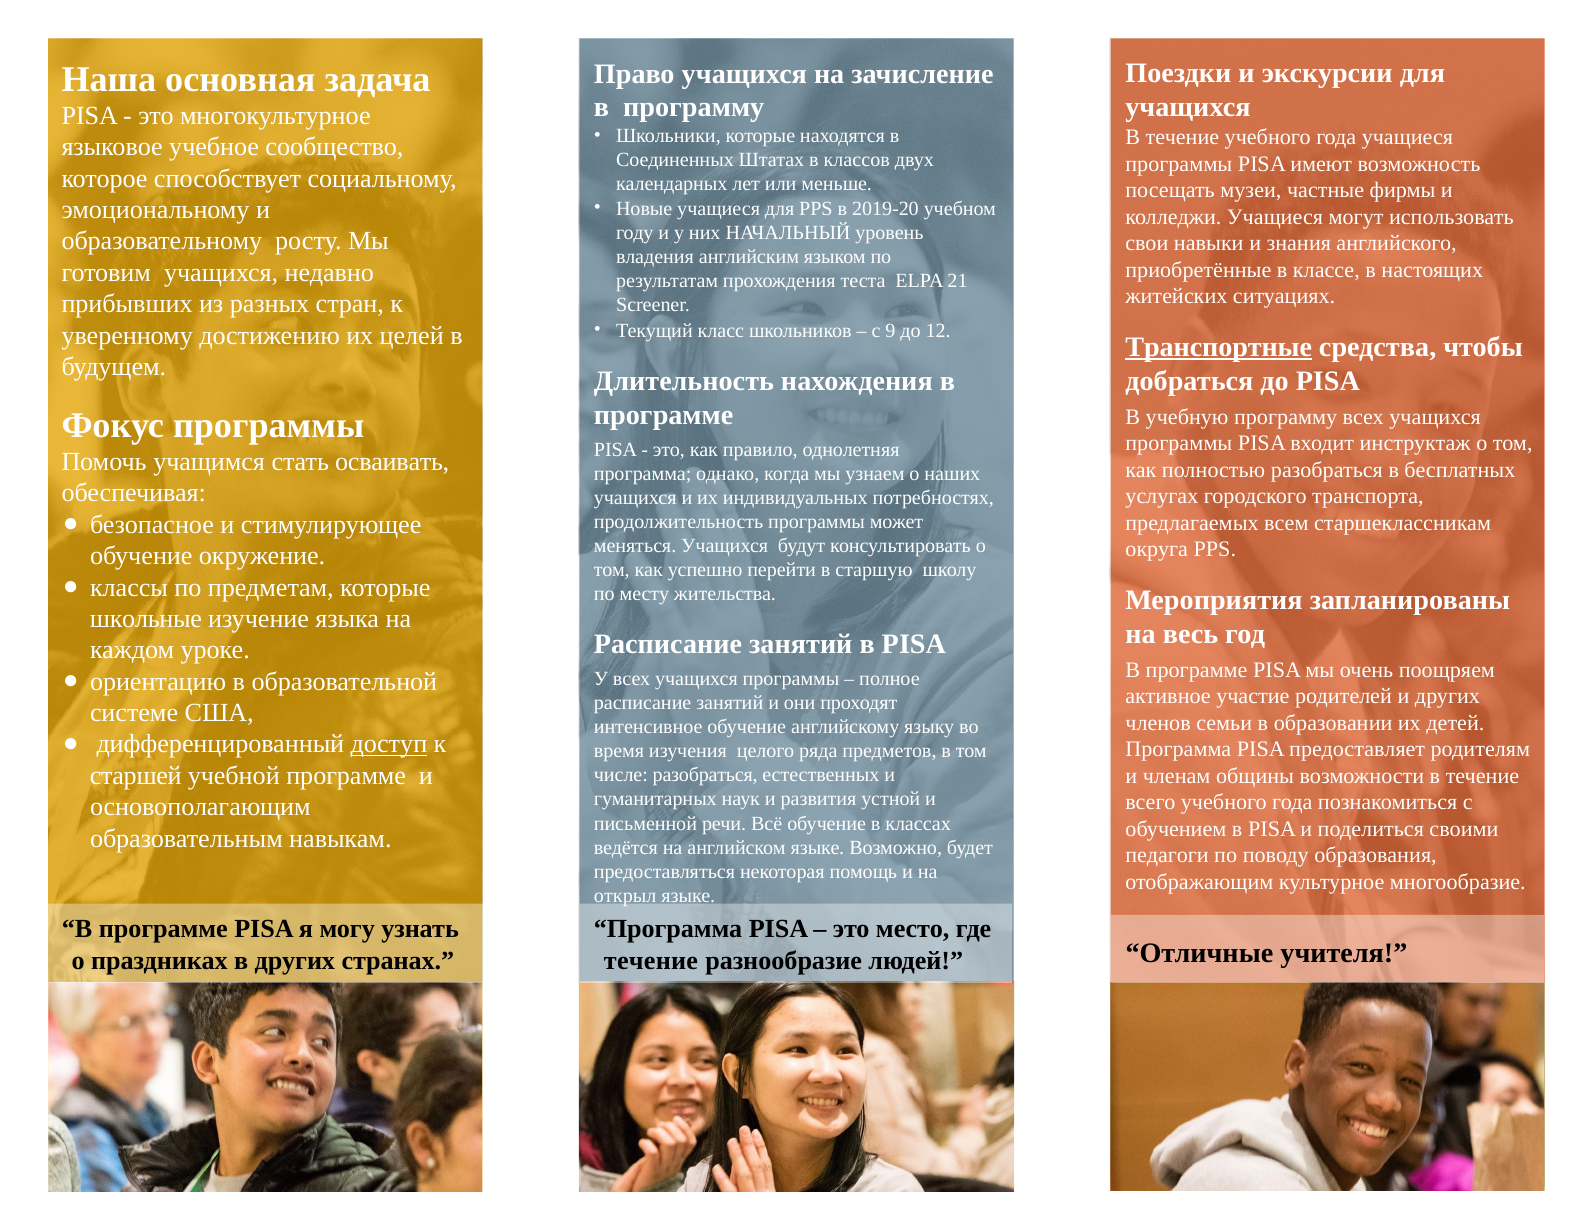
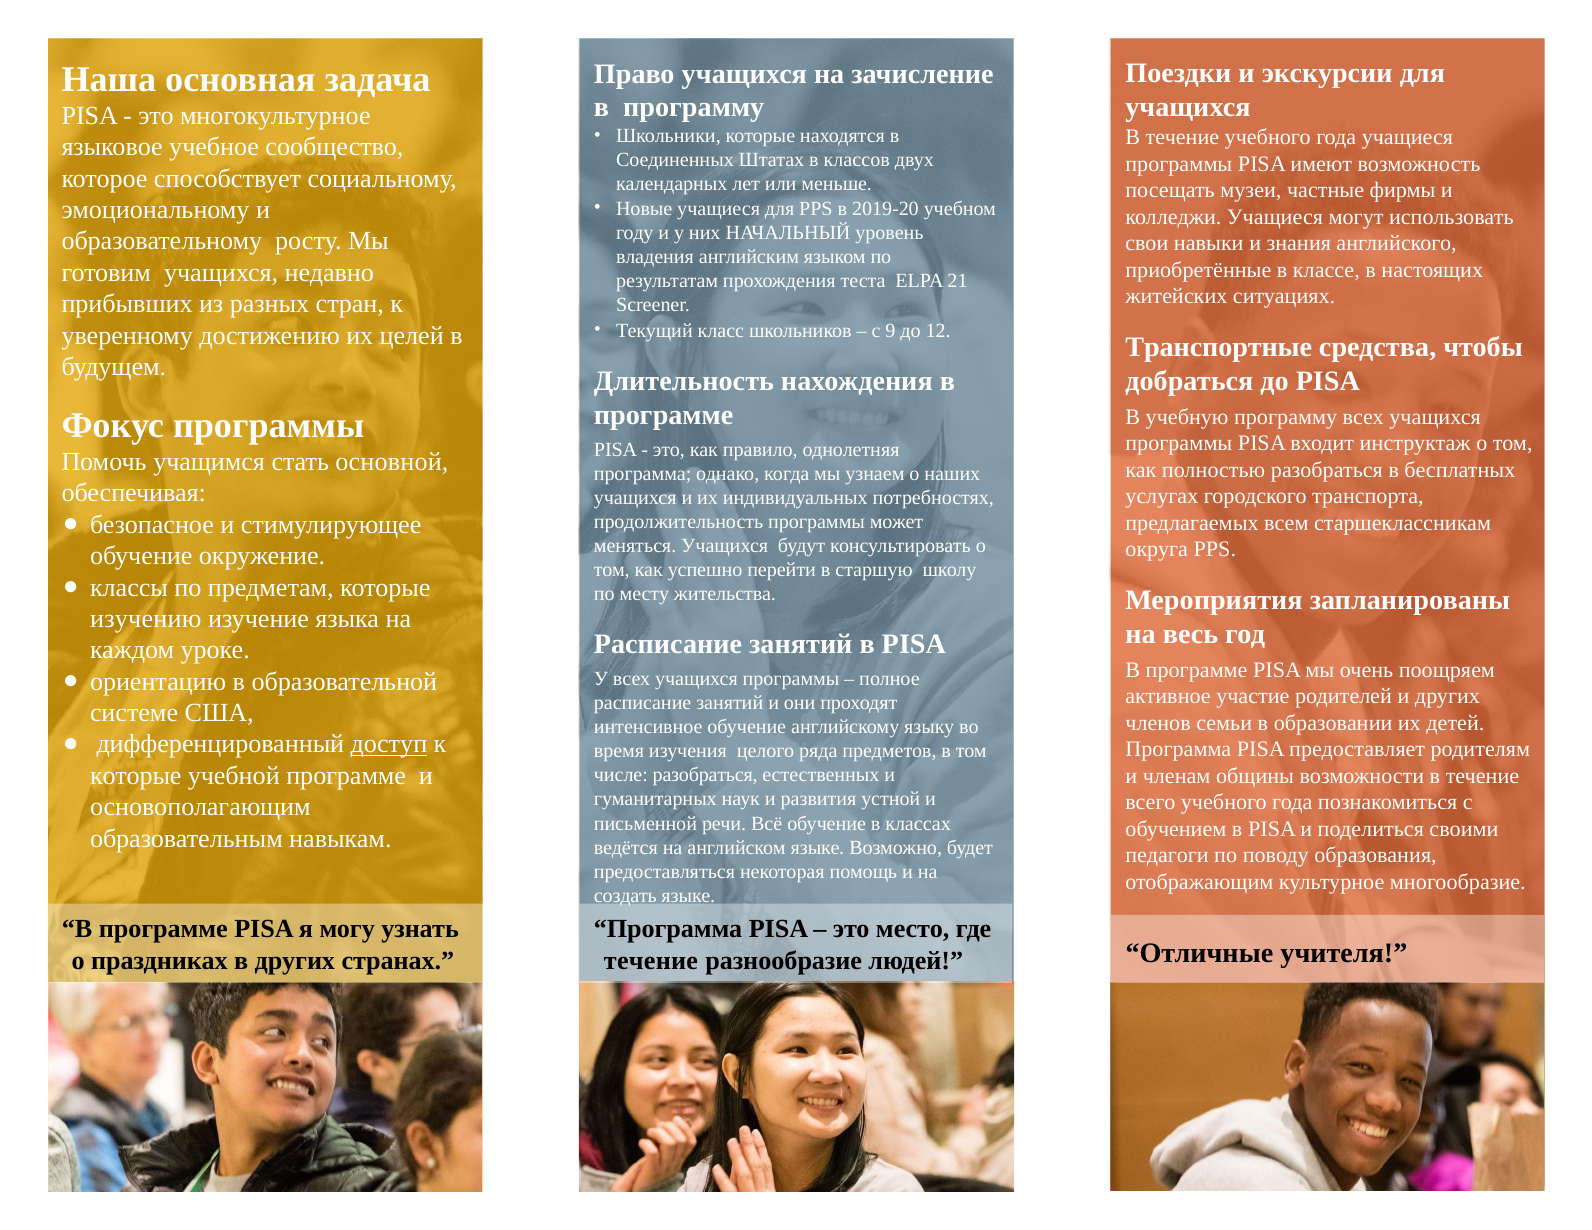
Транспортные underline: present -> none (1219, 347)
осваивать: осваивать -> основной (392, 462)
школьные: школьные -> изучению (146, 619)
старшей: старшей -> которые (136, 776)
открыл: открыл -> создать (625, 896)
